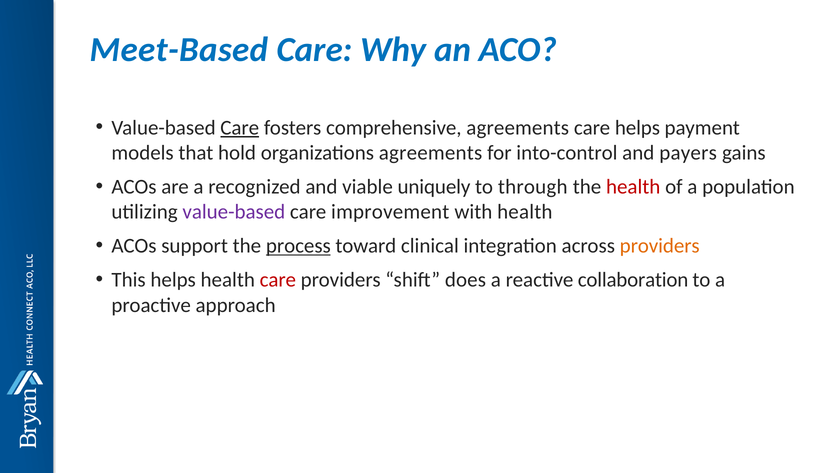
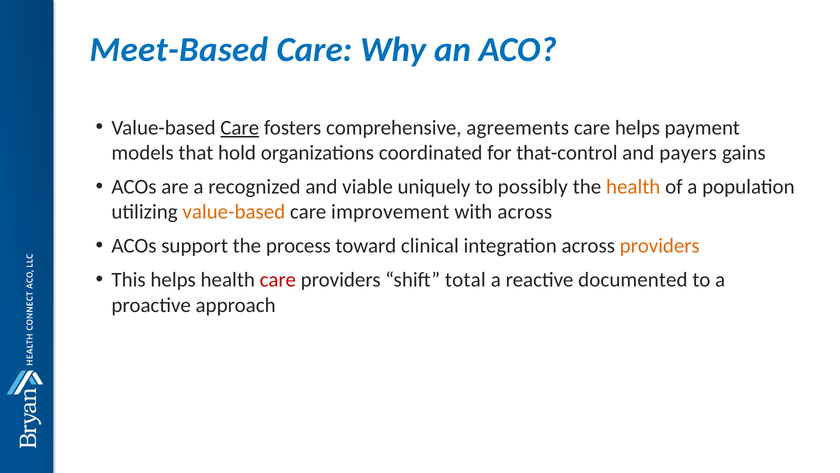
organizations agreements: agreements -> coordinated (431, 153)
into-control: into-control -> that-control (567, 153)
through: through -> possibly (533, 187)
health colour: red -> orange (633, 187)
value-based colour: purple -> orange (234, 212)
with health: health -> across (525, 212)
process underline: present -> none (298, 246)
does: does -> total (465, 280)
collaboration: collaboration -> documented (633, 280)
